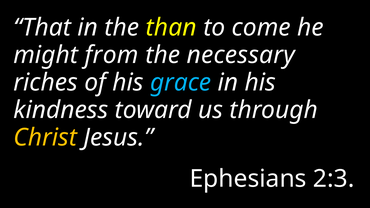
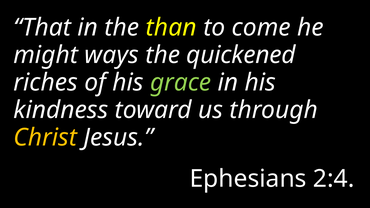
from: from -> ways (112, 55)
necessary: necessary -> quickened (241, 55)
grace colour: light blue -> light green (181, 82)
2:3: 2:3 -> 2:4 (334, 179)
